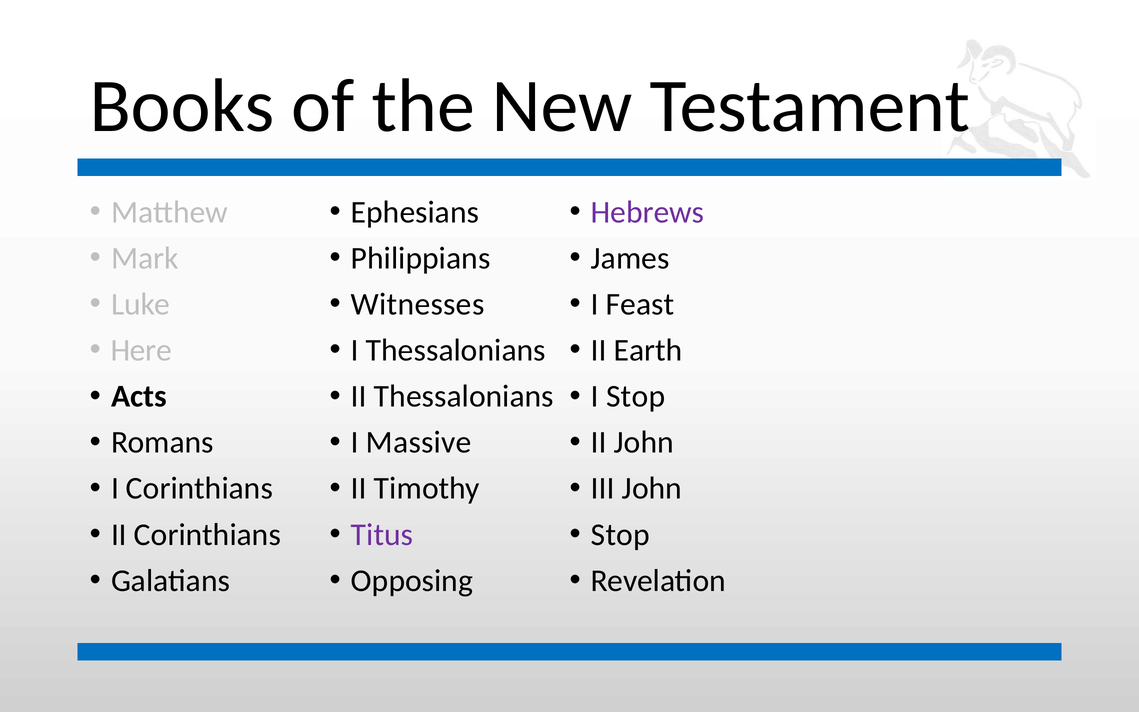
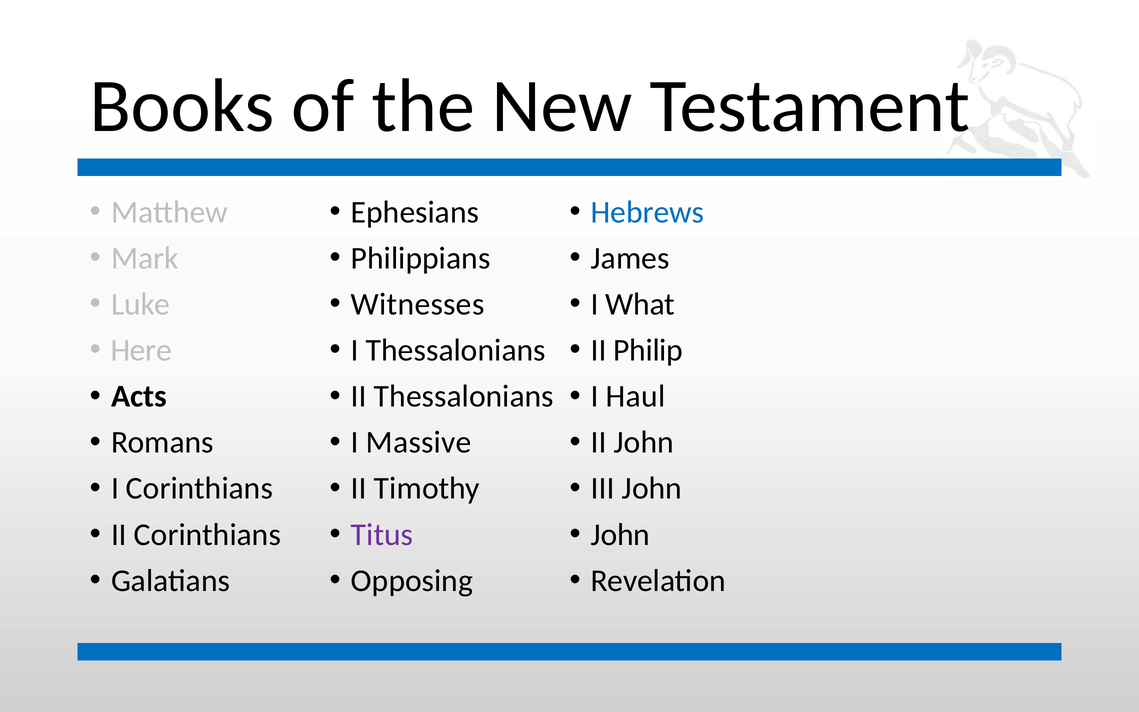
Hebrews colour: purple -> blue (647, 212)
Feast: Feast -> What (640, 304)
Earth: Earth -> Philip (648, 350)
I Stop: Stop -> Haul (636, 396)
Stop: Stop -> John (620, 534)
